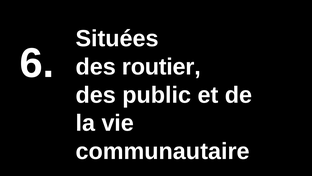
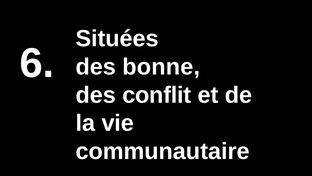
routier: routier -> bonne (161, 67)
public: public -> conflit (157, 95)
